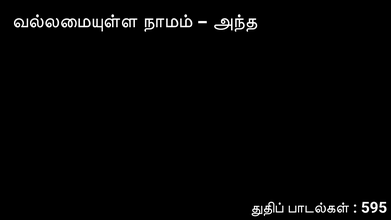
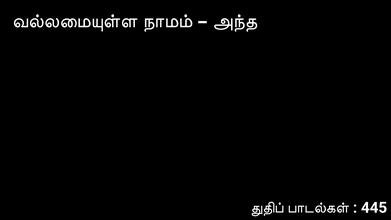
595: 595 -> 445 (374, 208)
